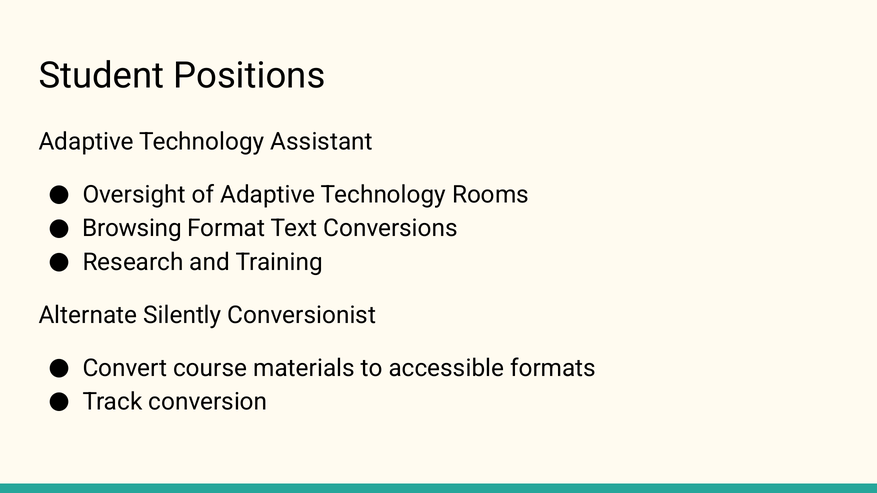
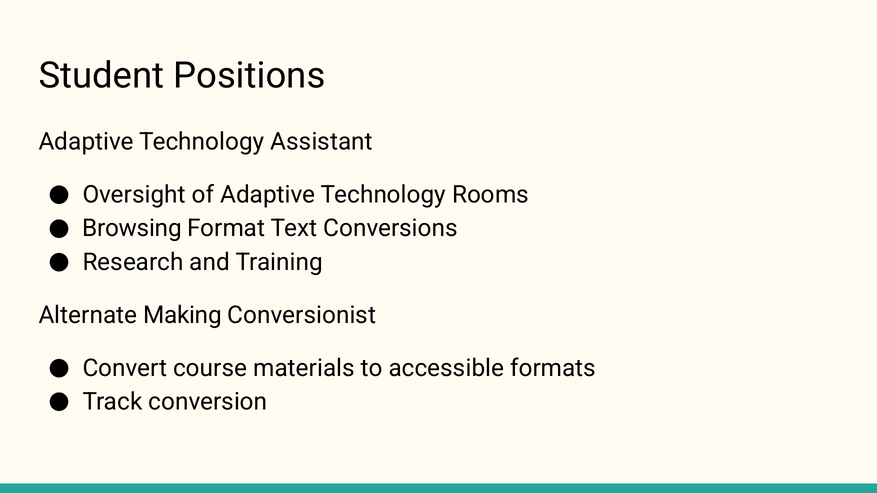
Silently: Silently -> Making (183, 315)
